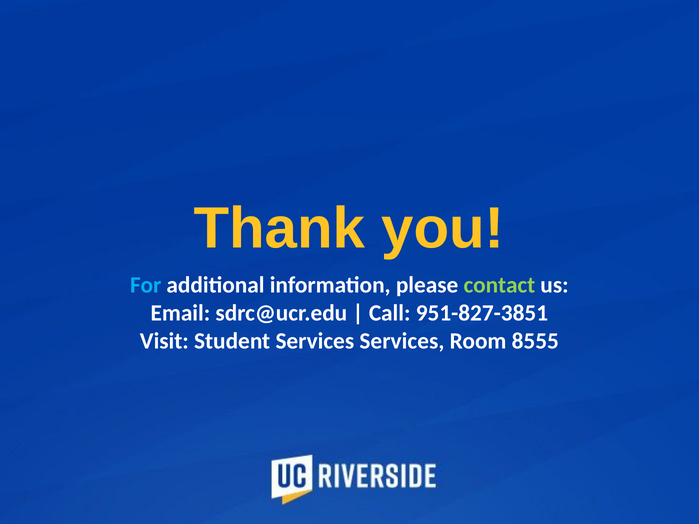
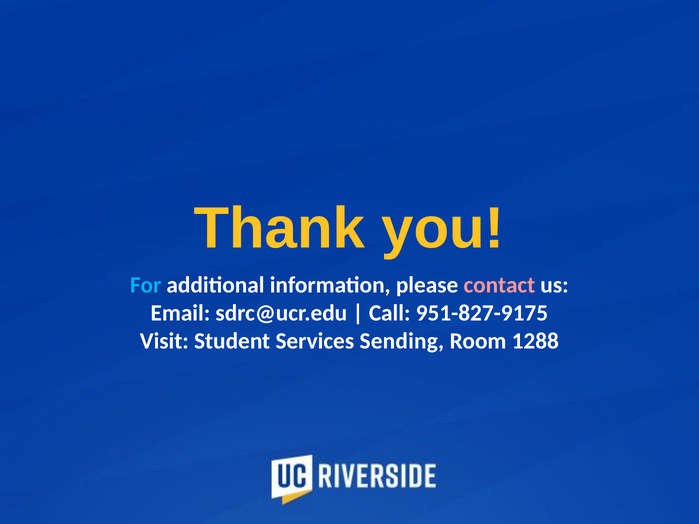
contact colour: light green -> pink (499, 285)
951-827-3851: 951-827-3851 -> 951-827-9175 (482, 313)
Services Services: Services -> Sending (402, 341)
8555: 8555 -> 1288 (535, 341)
